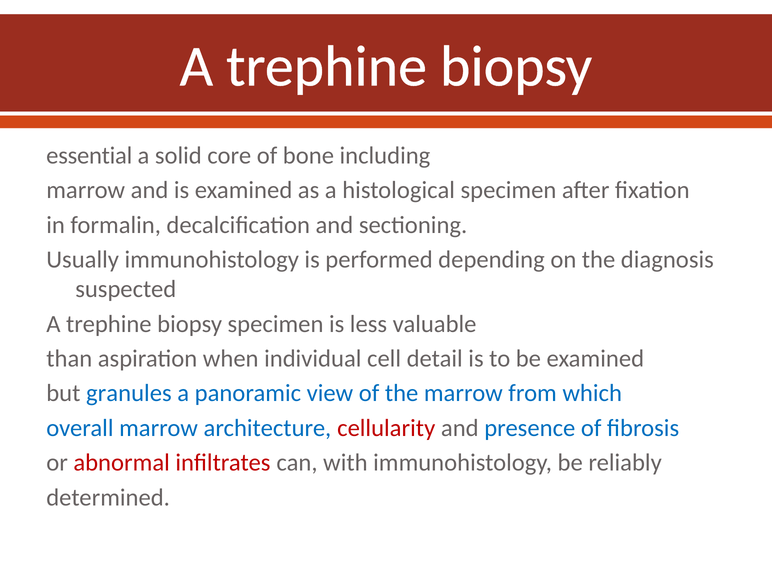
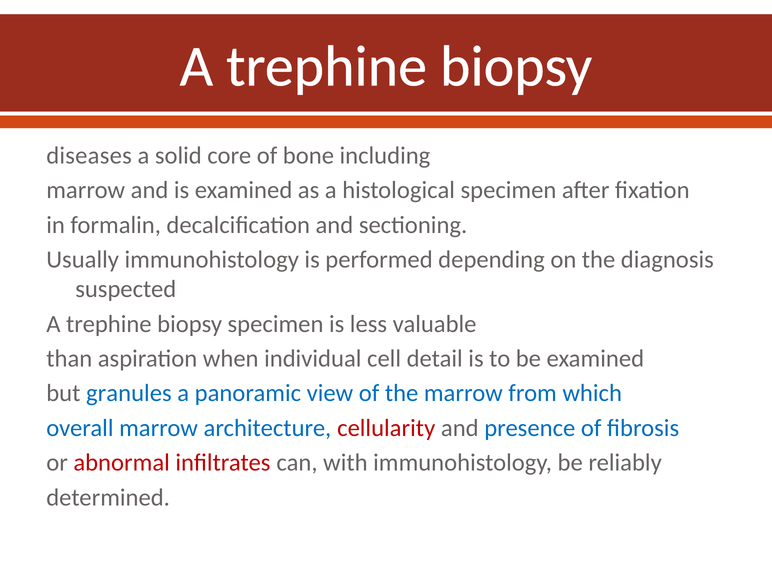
essential: essential -> diseases (89, 155)
